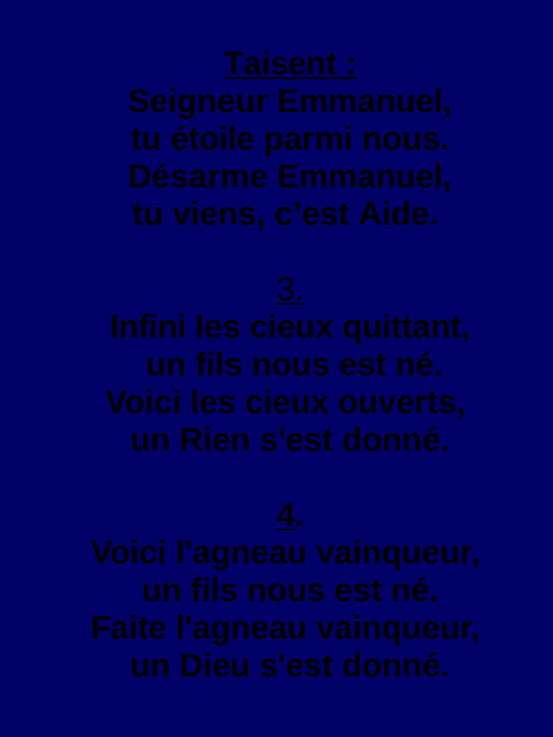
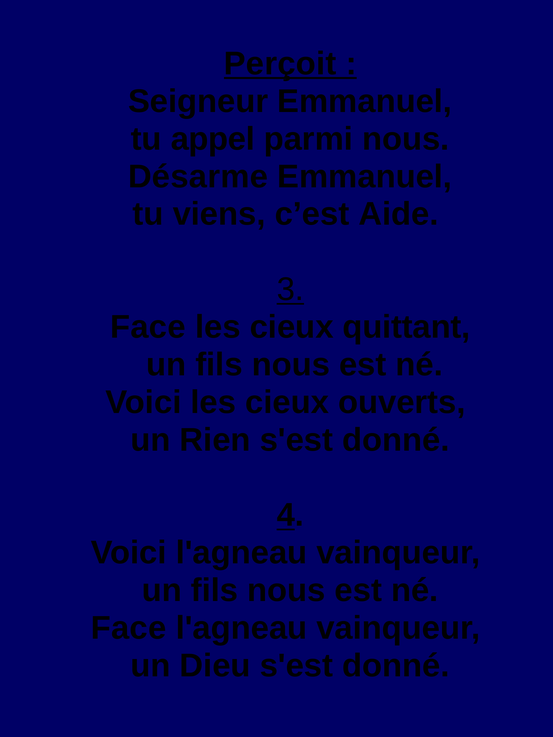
Taisent: Taisent -> Perçoit (280, 64)
étoile: étoile -> appel (213, 139)
Infini: Infini -> Face (148, 327)
Faite: Faite -> Face (129, 628)
